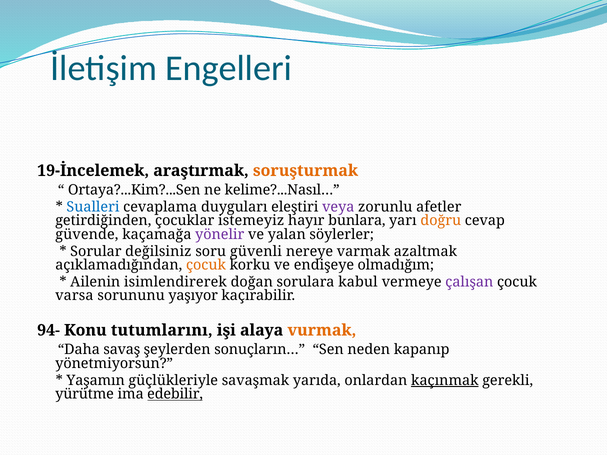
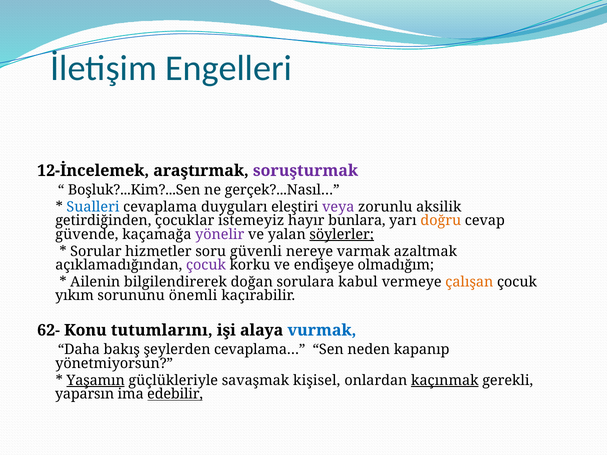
19-İncelemek: 19-İncelemek -> 12-İncelemek (93, 171)
soruşturmak colour: orange -> purple (305, 171)
Ortaya?...Kim?...Sen: Ortaya?...Kim?...Sen -> Boşluk?...Kim?...Sen (134, 190)
kelime?...Nasıl…: kelime?...Nasıl… -> gerçek?...Nasıl… (282, 190)
afetler: afetler -> aksilik (439, 207)
söylerler underline: none -> present (342, 235)
değilsiniz: değilsiniz -> hizmetler (158, 251)
çocuk colour: orange -> purple (206, 265)
isimlendirerek: isimlendirerek -> bilgilendirerek (175, 282)
çalışan colour: purple -> orange (469, 282)
varsa: varsa -> yıkım (75, 296)
yaşıyor: yaşıyor -> önemli (193, 296)
94-: 94- -> 62- (49, 330)
vurmak colour: orange -> blue (322, 330)
savaş: savaş -> bakış (122, 350)
sonuçların…: sonuçların… -> cevaplama… (260, 350)
Yaşamın underline: none -> present (96, 381)
yarıda: yarıda -> kişisel (317, 381)
yürütme: yürütme -> yaparsın (85, 394)
